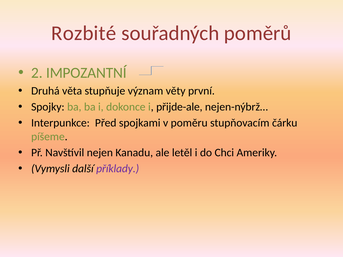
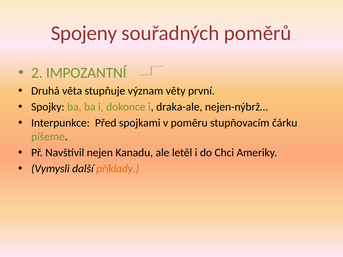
Rozbité: Rozbité -> Spojeny (84, 33)
přijde-ale: přijde-ale -> draka-ale (179, 107)
příklady colour: purple -> orange (118, 169)
